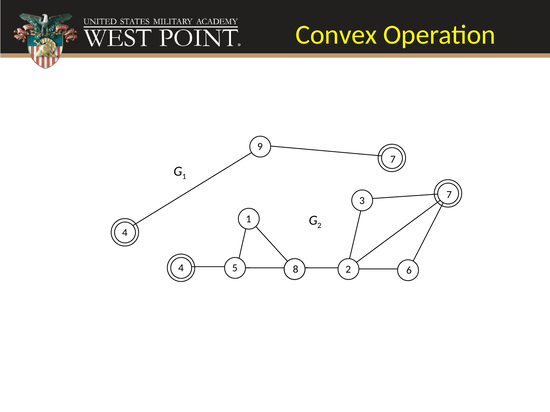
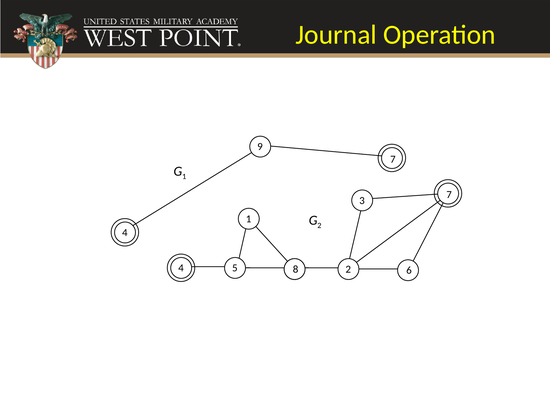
Convex: Convex -> Journal (336, 35)
